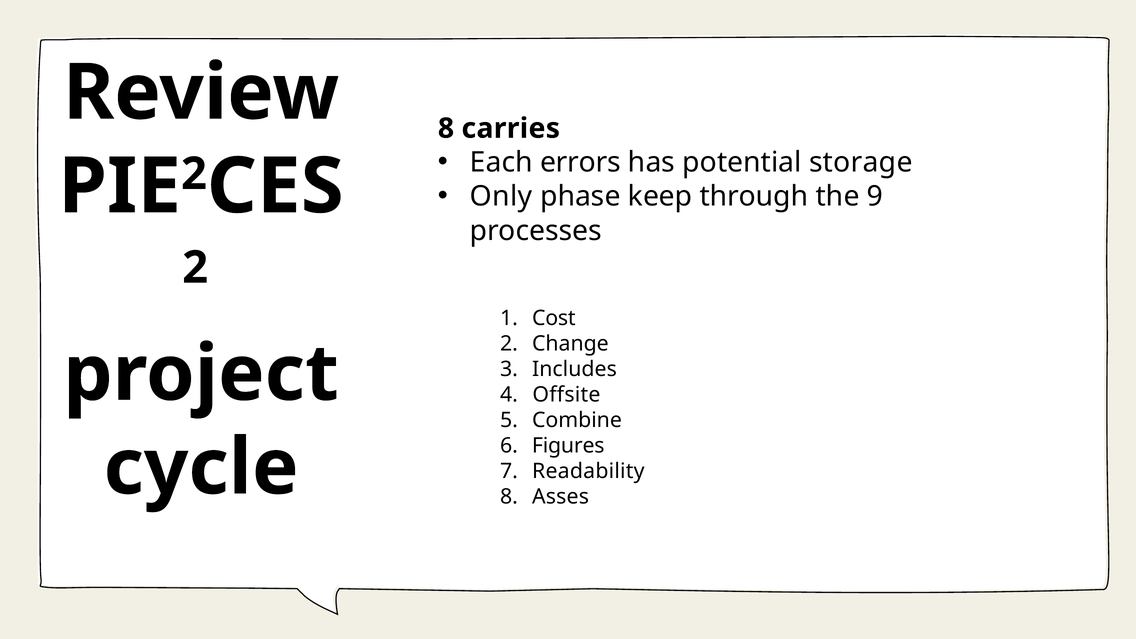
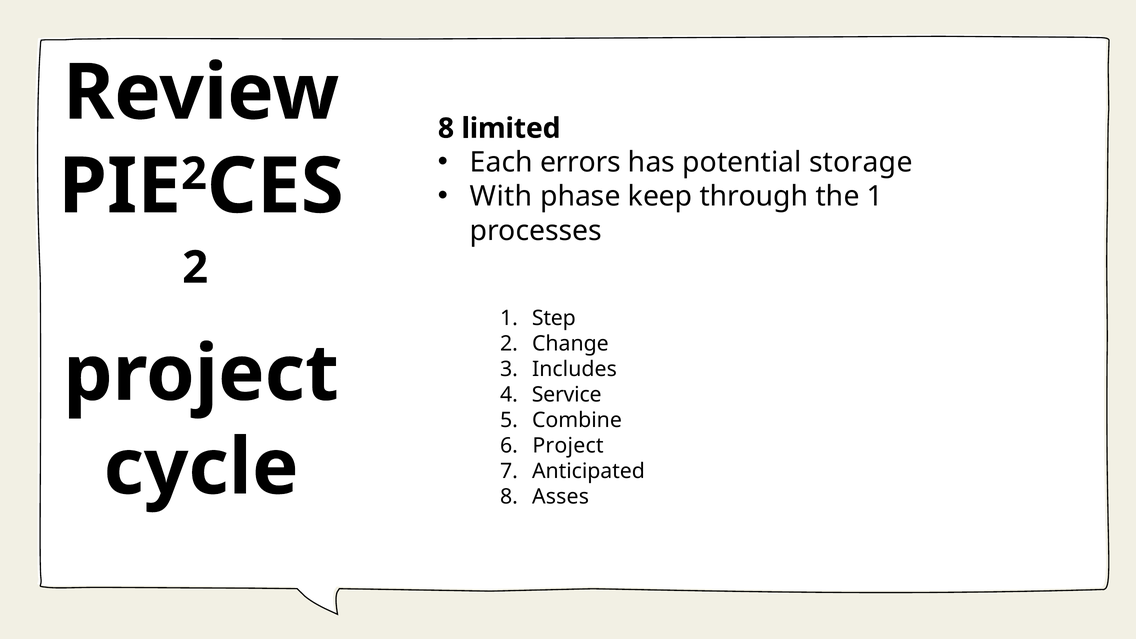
carries: carries -> limited (511, 128)
Only: Only -> With (501, 197)
the 9: 9 -> 1 (875, 197)
Cost: Cost -> Step (554, 318)
Offsite: Offsite -> Service (567, 395)
Figures: Figures -> Project (568, 446)
Readability: Readability -> Anticipated (588, 471)
